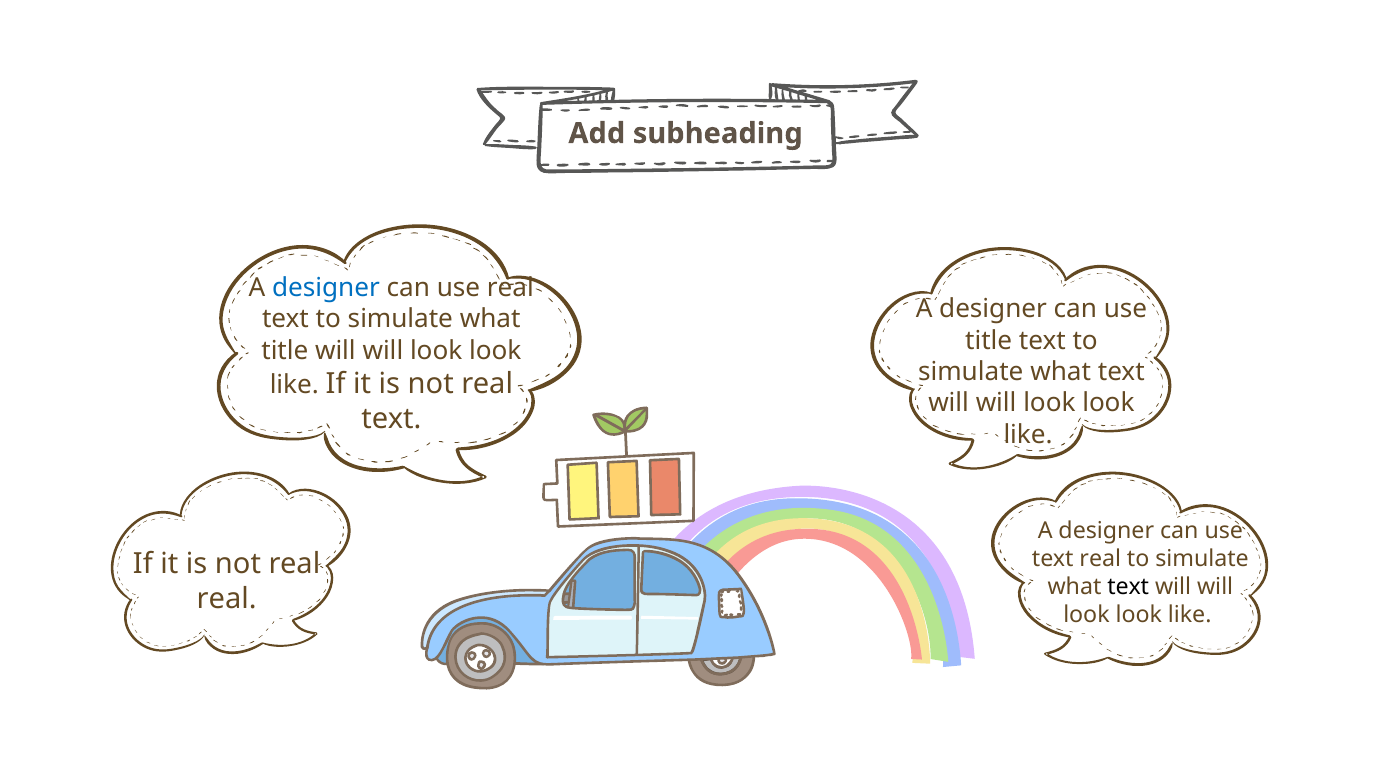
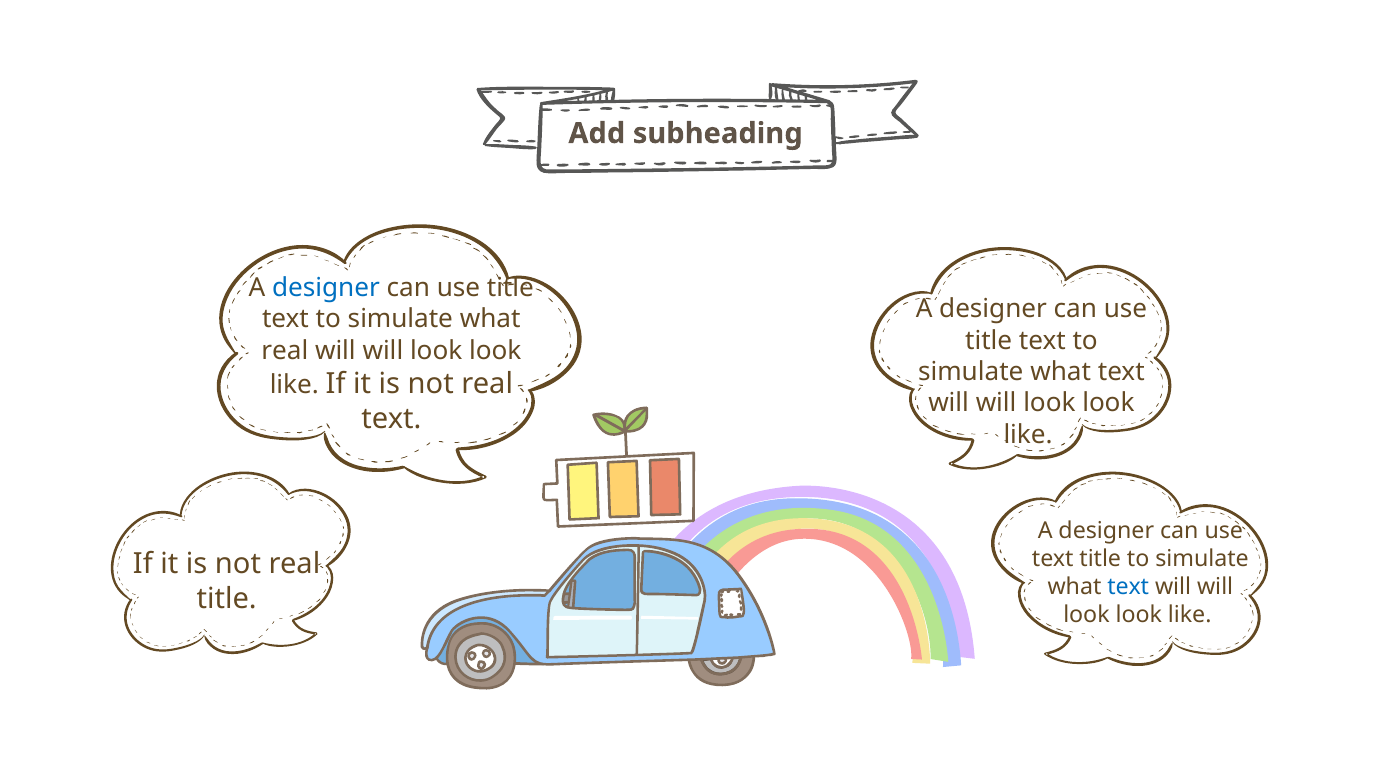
real: real -> title (510, 288)
title: title -> real (285, 351)
text real: real -> title (1100, 559)
text colour: black -> blue (1128, 587)
real: real -> title (227, 599)
